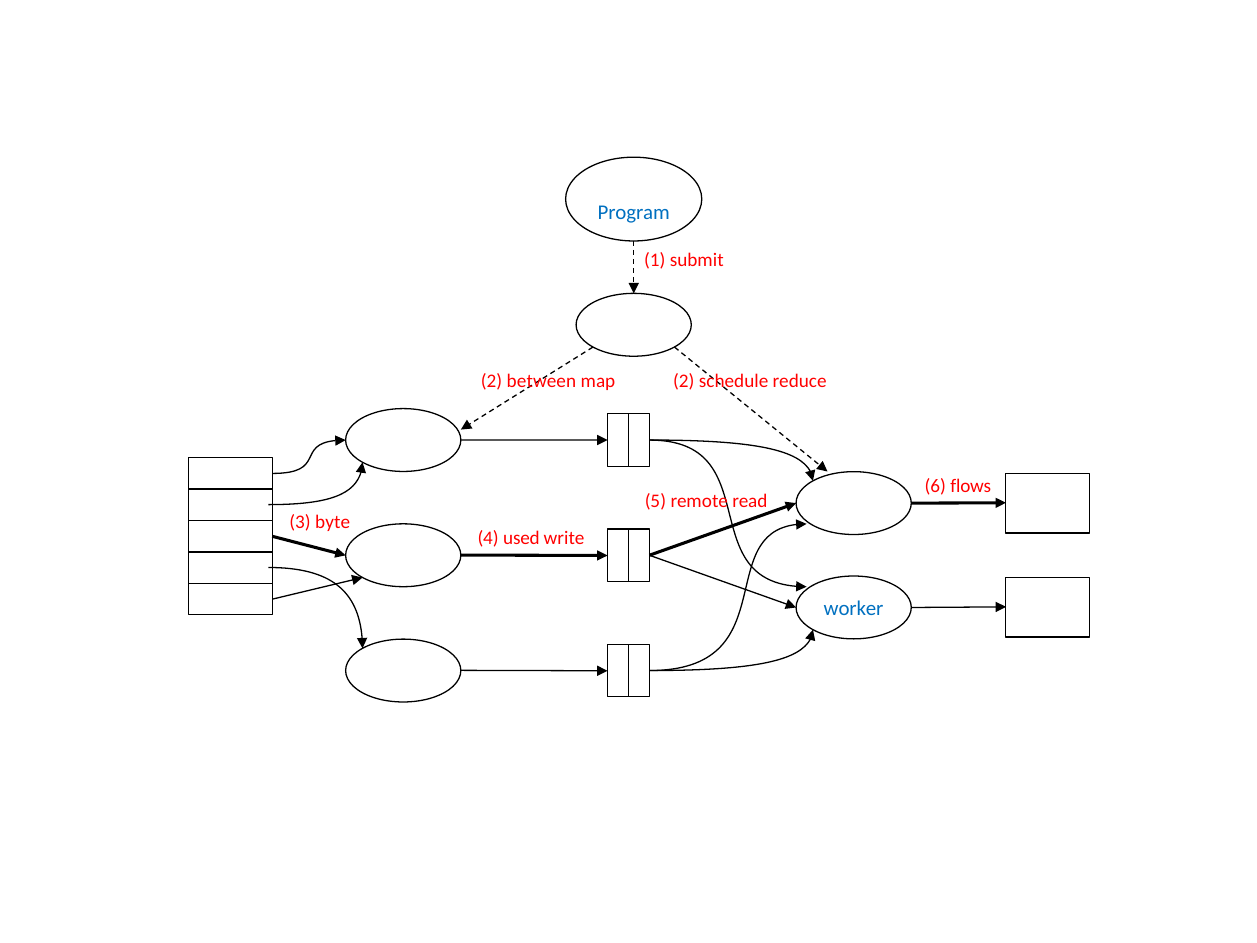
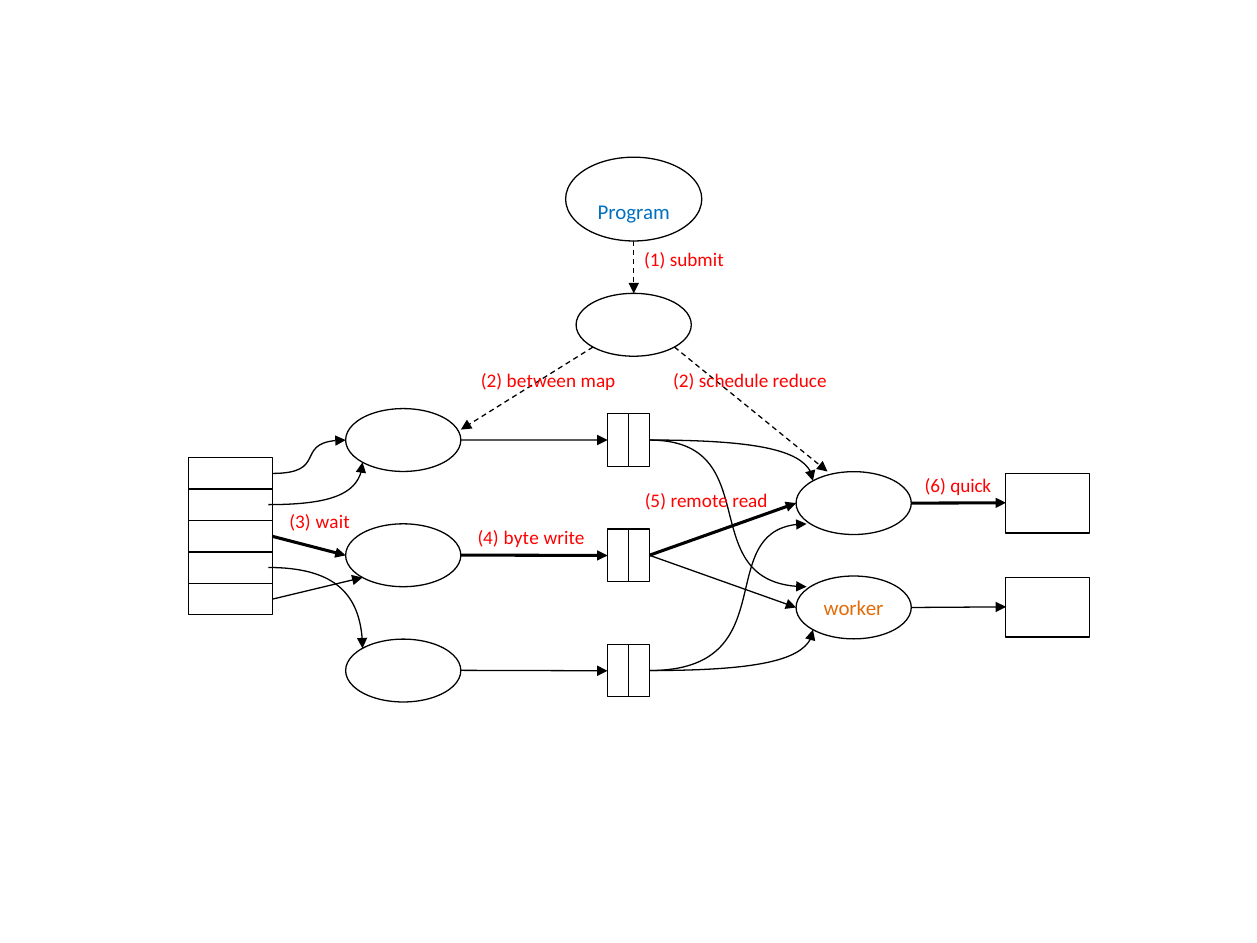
flows: flows -> quick (971, 486)
byte: byte -> wait (333, 522)
used: used -> byte (521, 538)
worker colour: blue -> orange (854, 608)
